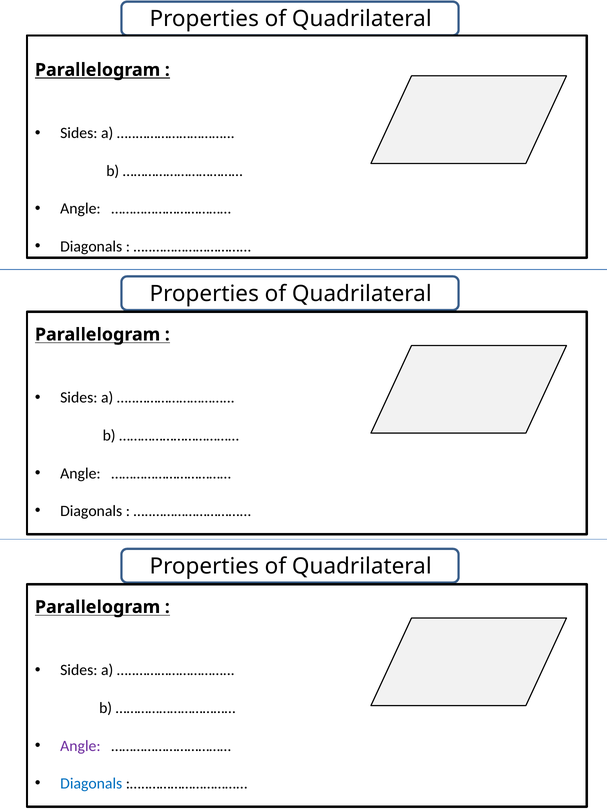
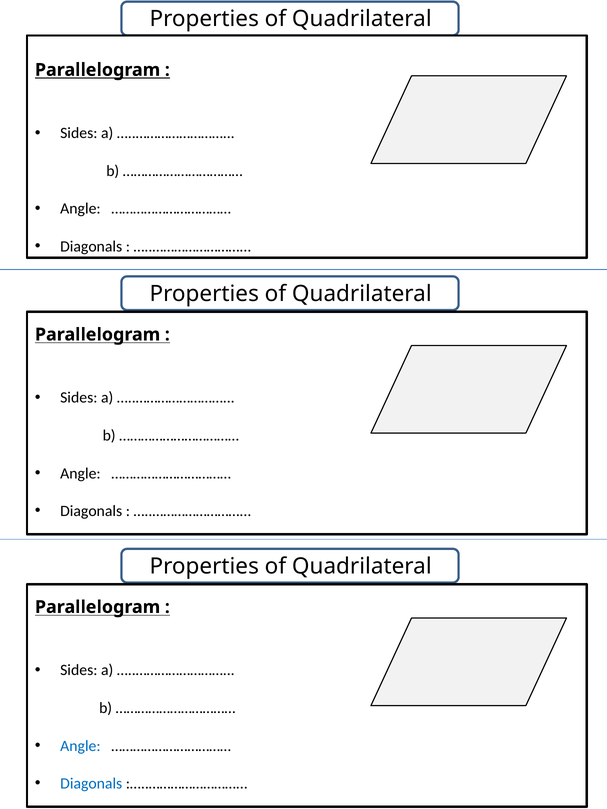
Angle colour: purple -> blue (80, 746)
